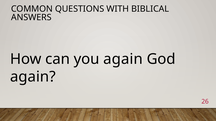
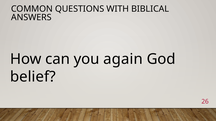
again: again -> belief (33, 77)
